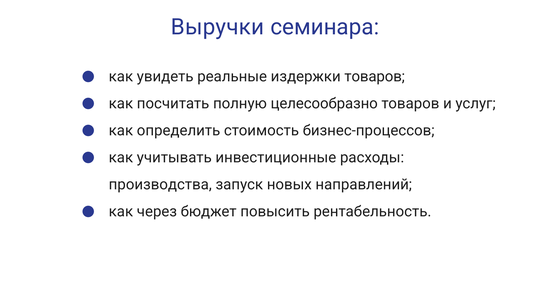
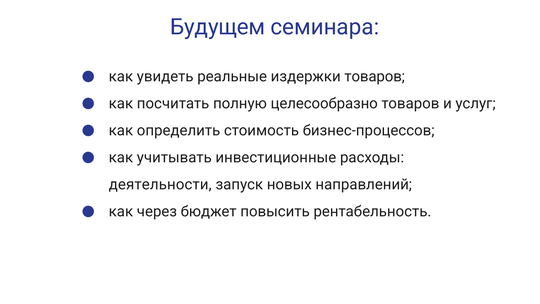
Выручки: Выручки -> Будущем (218, 27)
производства: производства -> деятельности (160, 184)
